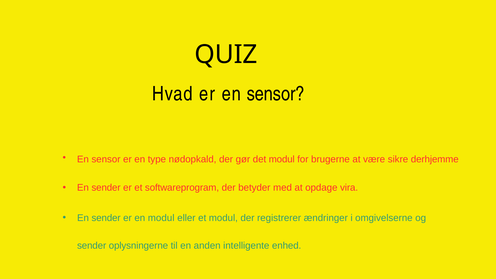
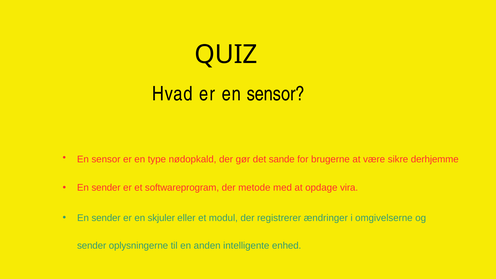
det modul: modul -> sande (282, 159)
betyder: betyder -> metode (254, 188)
en modul: modul -> skjuler (161, 218)
